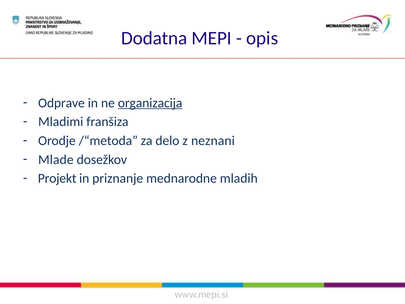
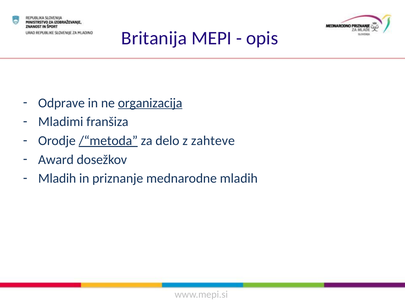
Dodatna: Dodatna -> Britanija (154, 38)
/“metoda underline: none -> present (108, 141)
neznani: neznani -> zahteve (213, 141)
Mlade: Mlade -> Award (56, 159)
Projekt: Projekt -> Mladih (57, 178)
